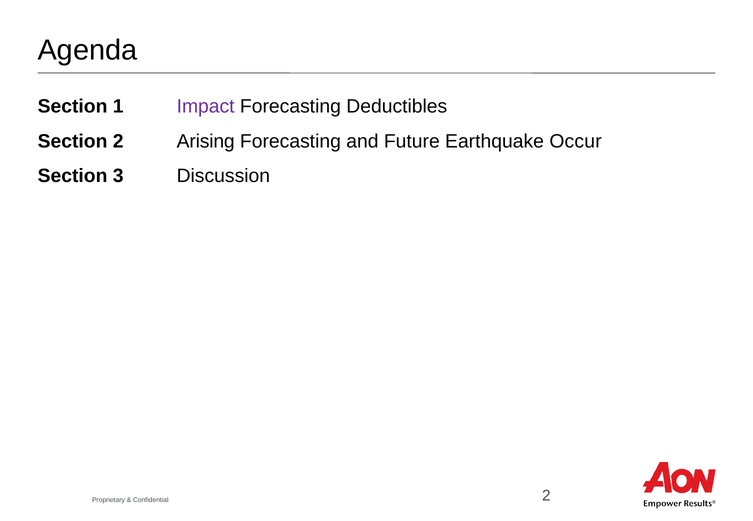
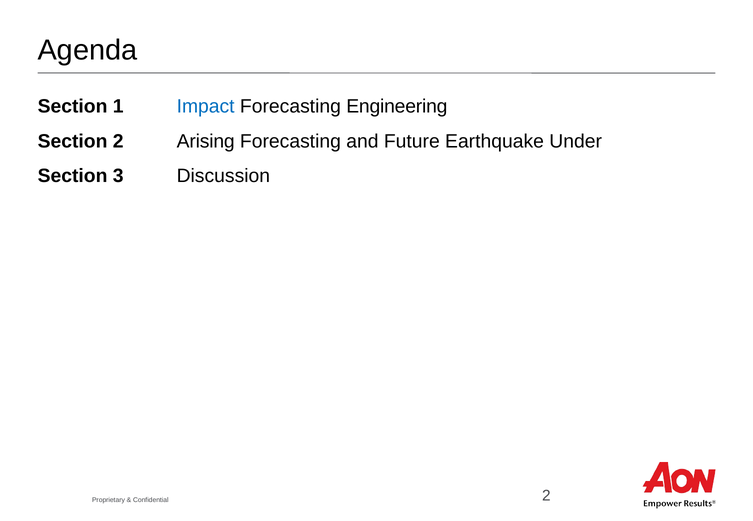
Impact colour: purple -> blue (206, 107)
Deductibles: Deductibles -> Engineering (397, 107)
Occur: Occur -> Under (576, 141)
